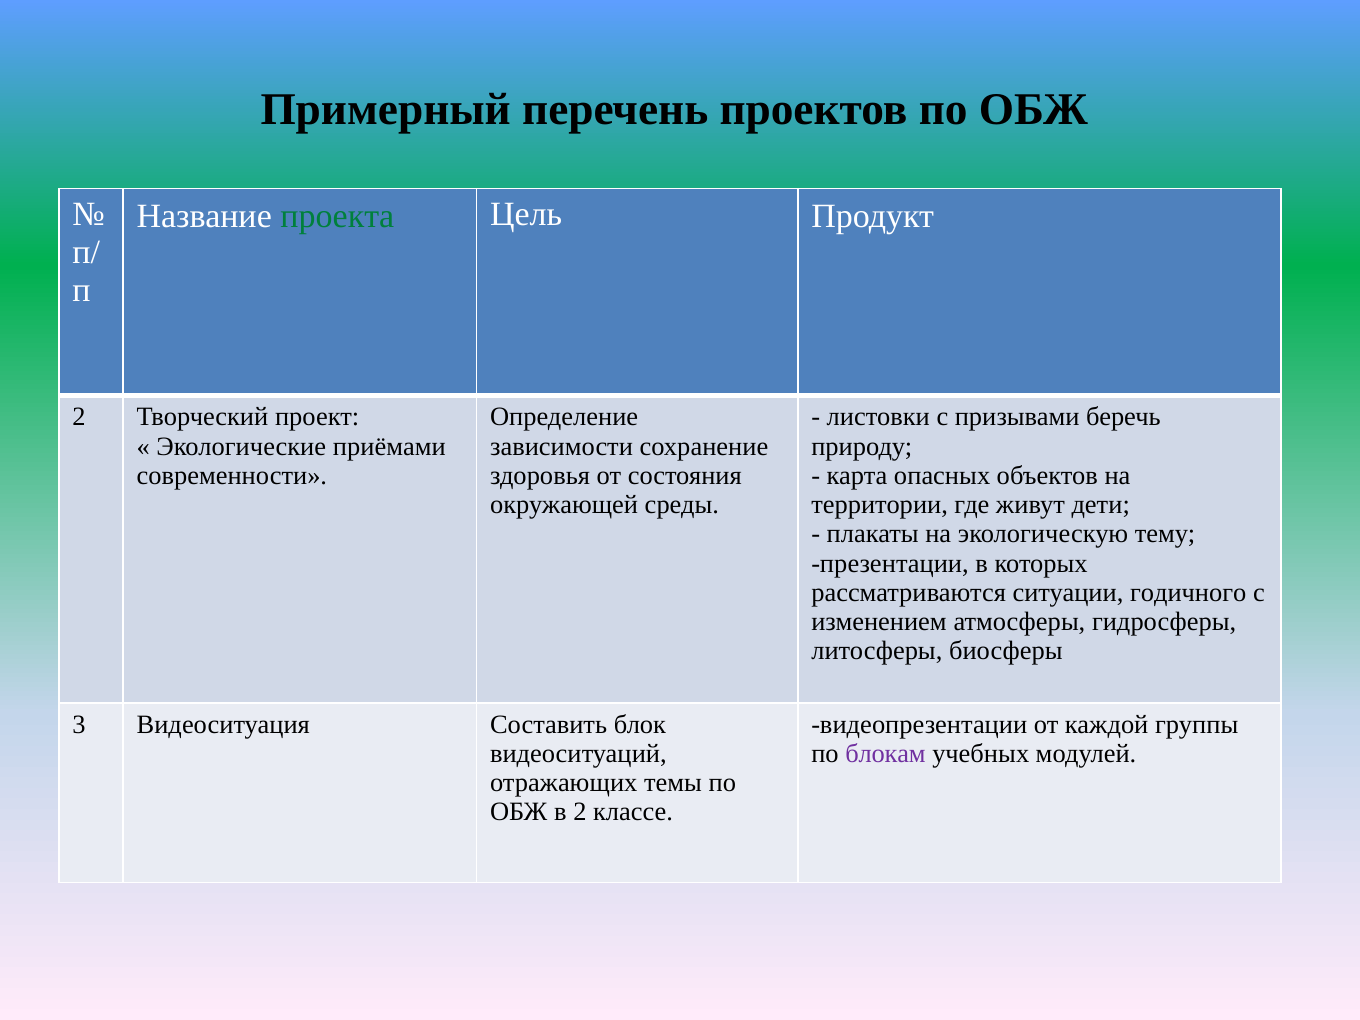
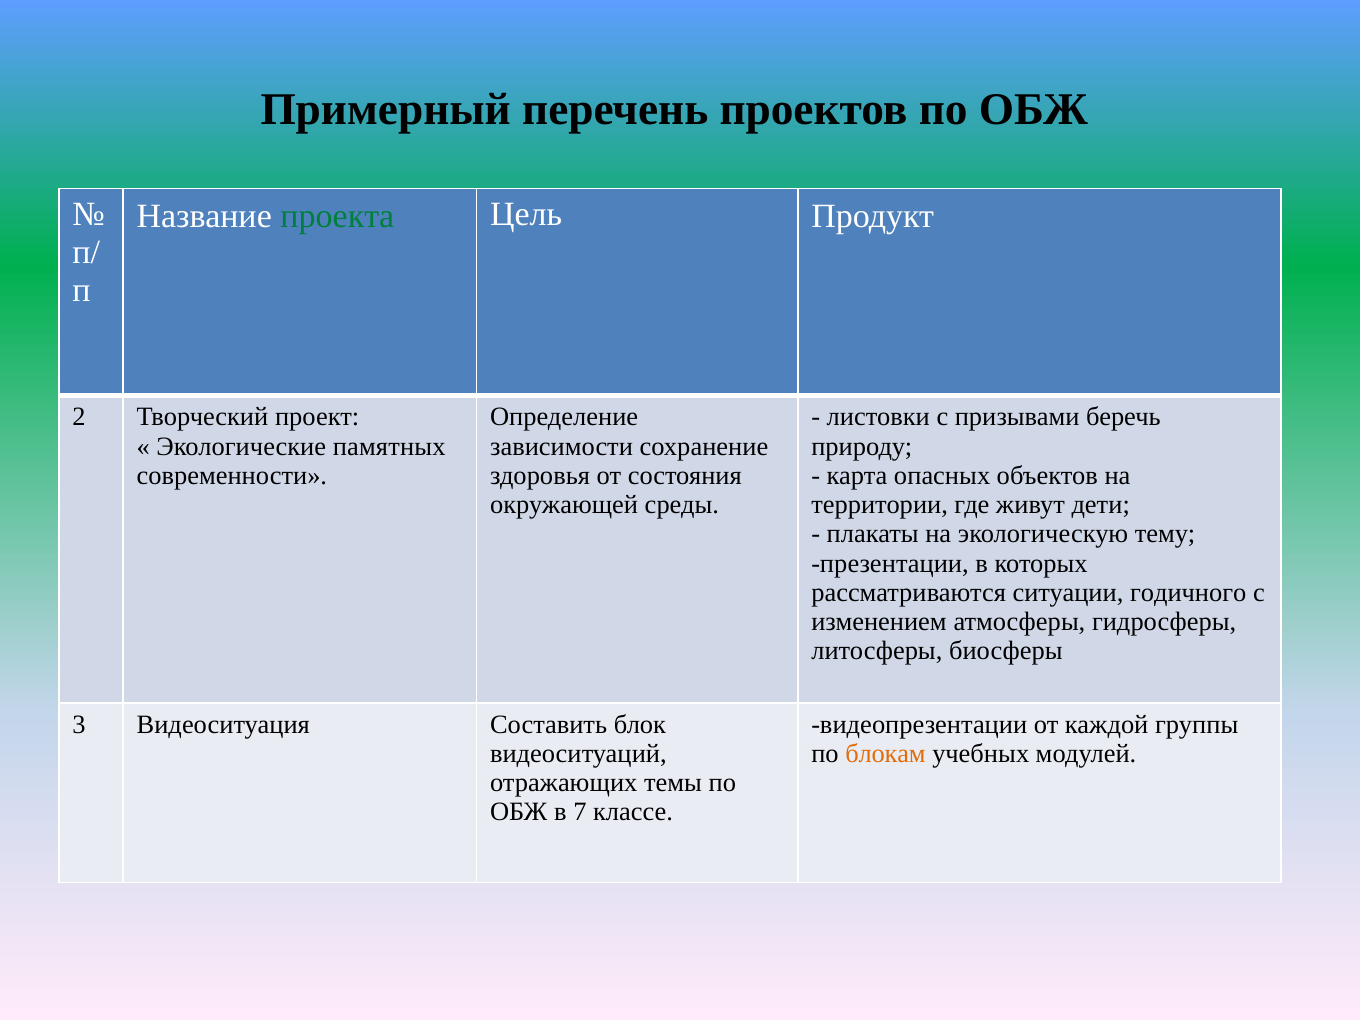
приёмами: приёмами -> памятных (389, 446)
блокам colour: purple -> orange (885, 754)
в 2: 2 -> 7 (580, 812)
